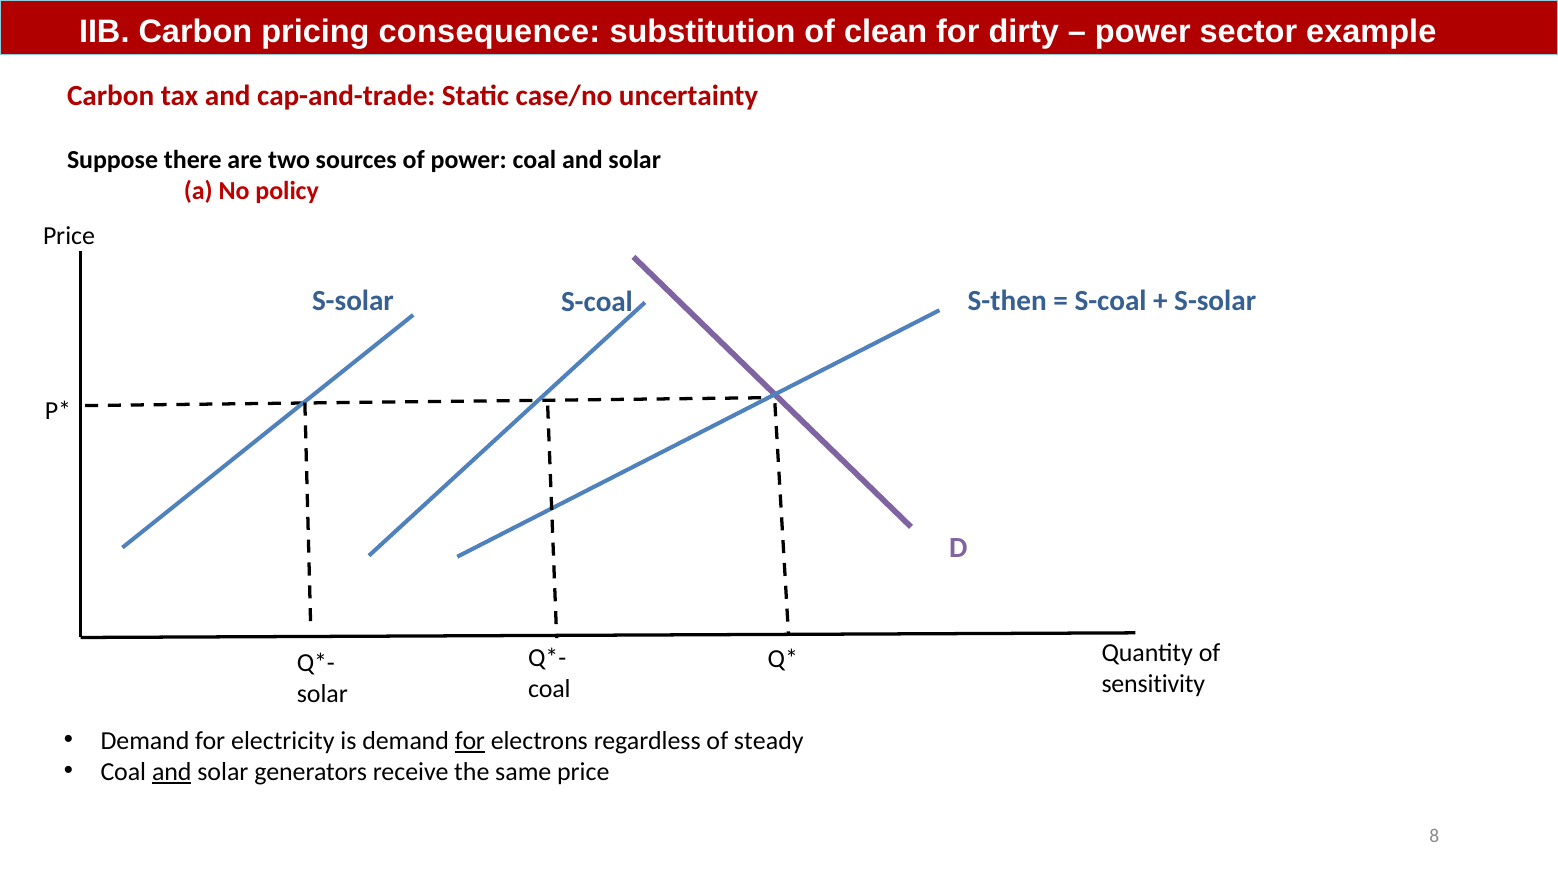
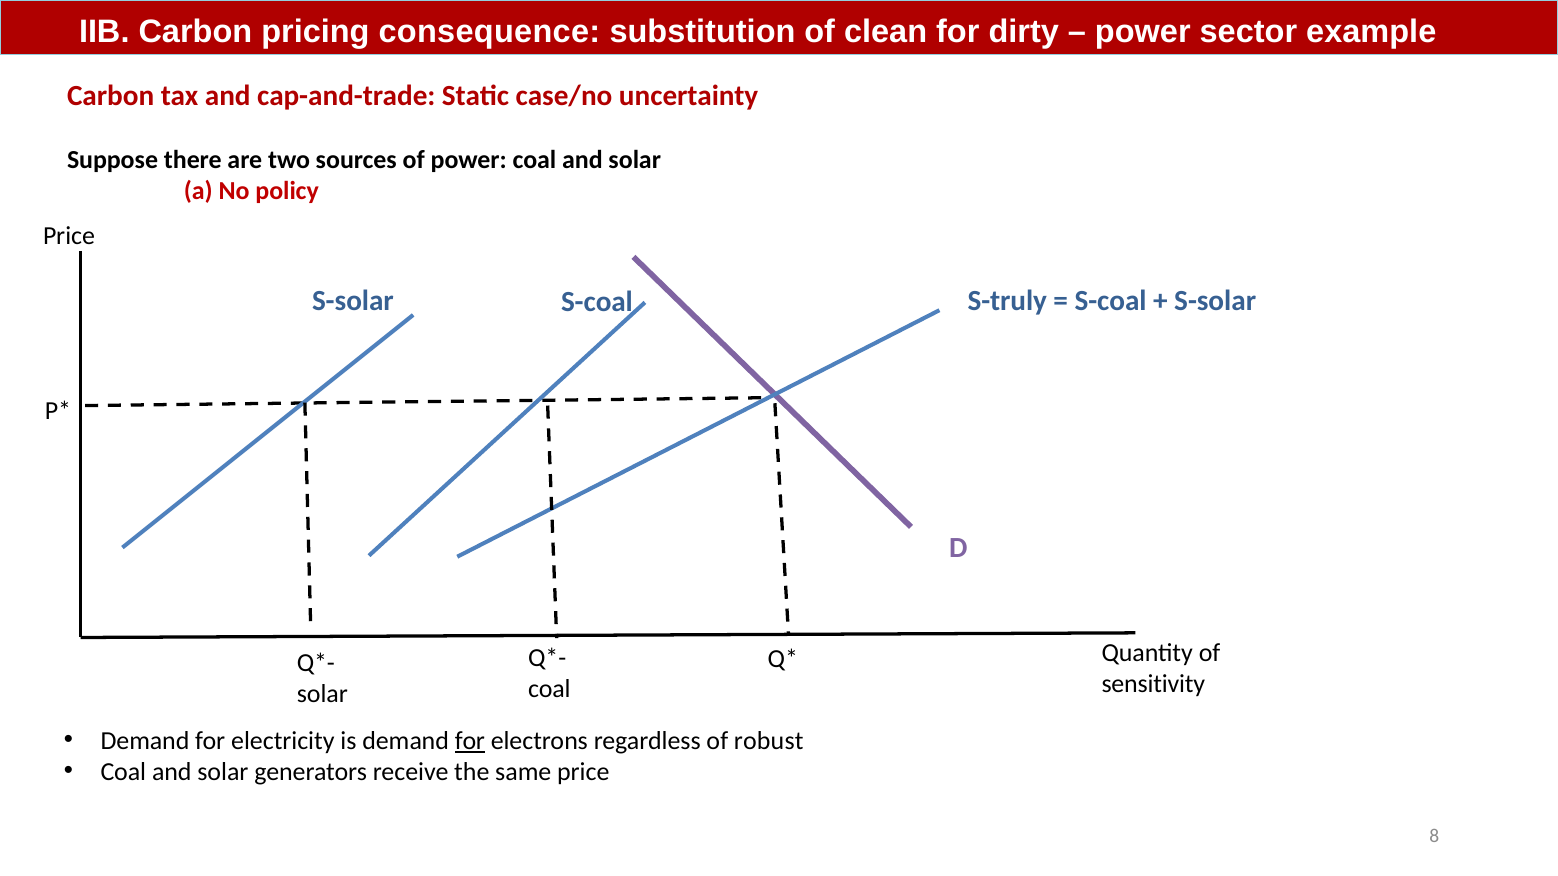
S-then: S-then -> S-truly (1007, 301)
steady: steady -> robust (769, 741)
and underline: present -> none (172, 772)
